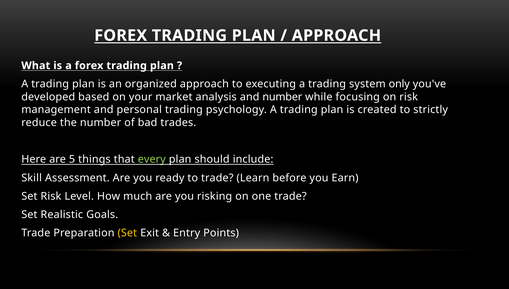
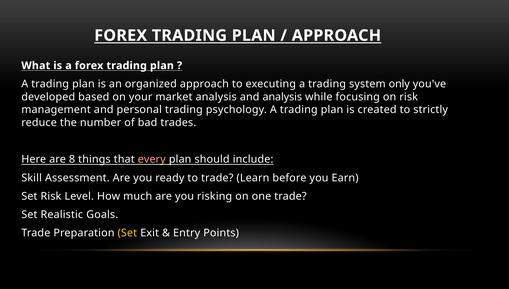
and number: number -> analysis (282, 97)
5: 5 -> 8 (72, 160)
every colour: light green -> pink (152, 160)
